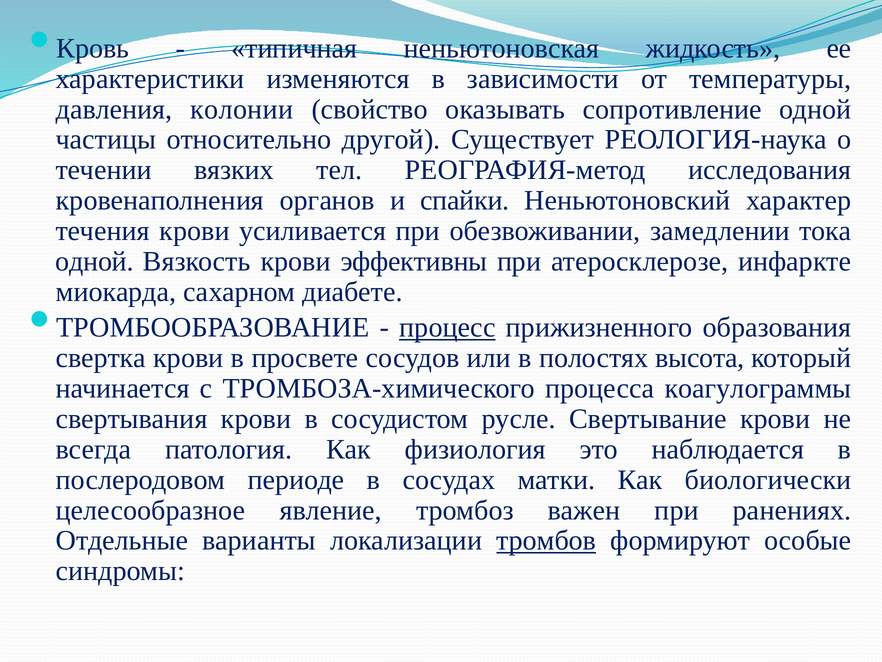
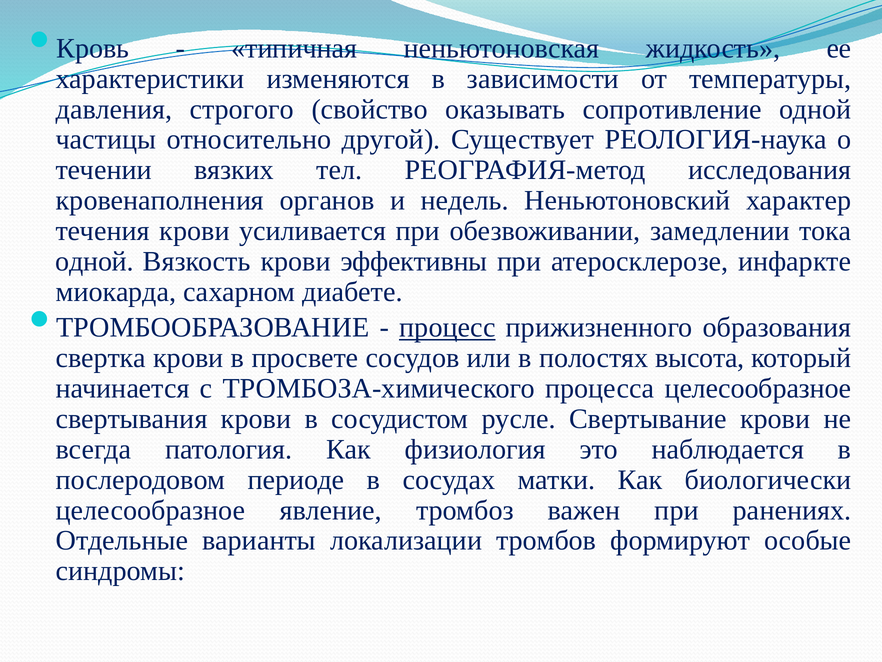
колонии: колонии -> строгого (242, 109)
спайки: спайки -> недель (465, 200)
процесса коагулограммы: коагулограммы -> целесообразное (758, 388)
тромбов underline: present -> none (546, 540)
